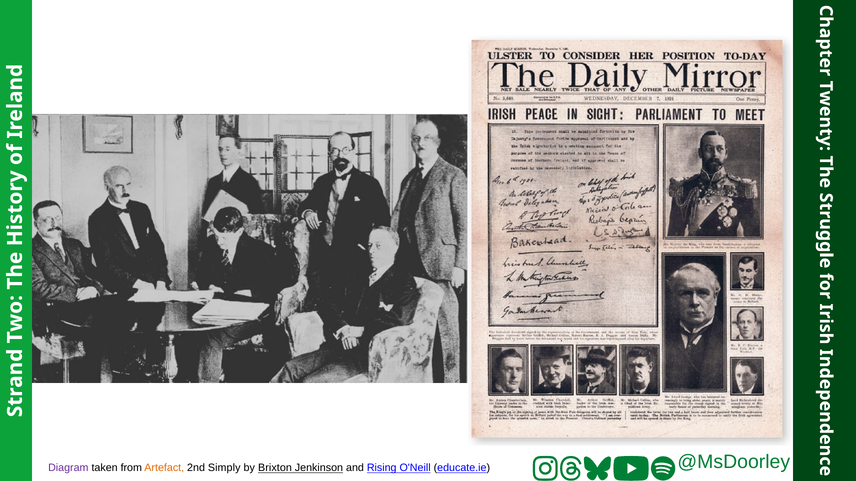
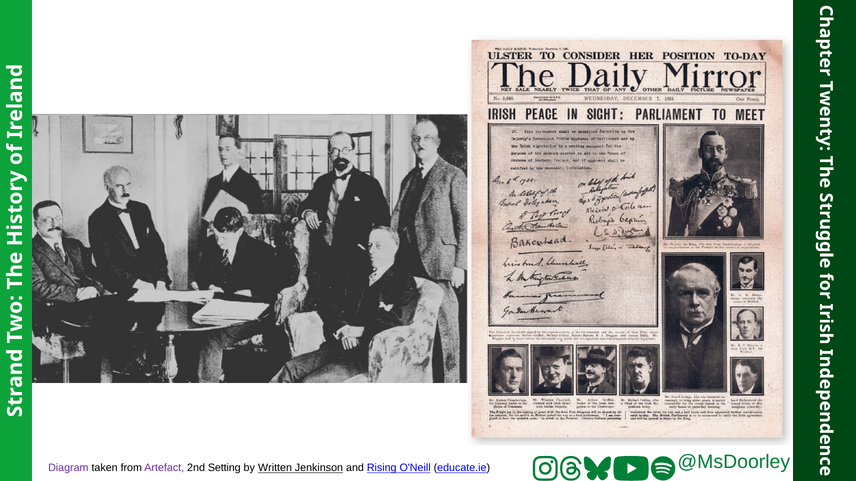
Artefact colour: orange -> purple (164, 468)
Simply: Simply -> Setting (224, 468)
Brixton: Brixton -> Written (275, 468)
